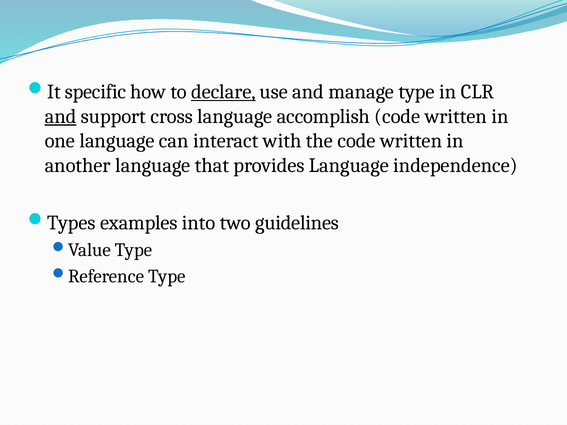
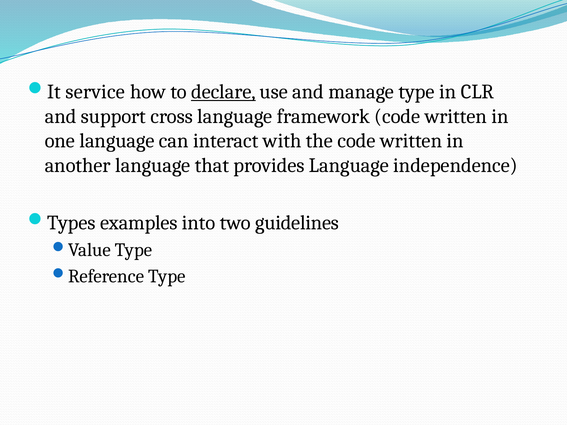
specific: specific -> service (95, 92)
and underline: present -> none (61, 116)
accomplish: accomplish -> framework (323, 116)
